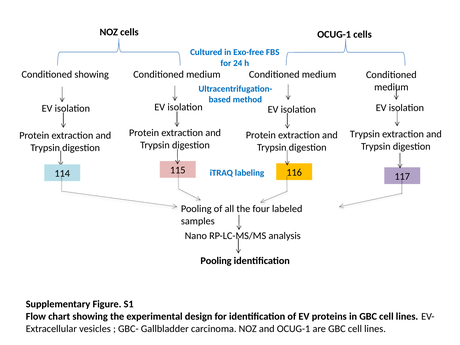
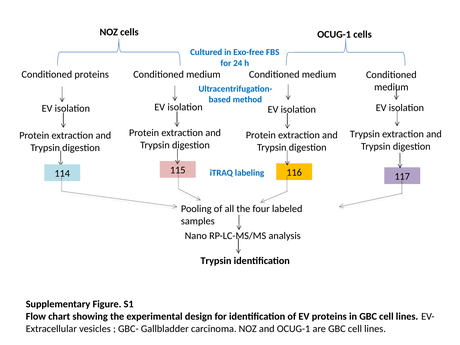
Conditioned showing: showing -> proteins (92, 75)
Pooling: Pooling -> Trypsin (216, 261)
